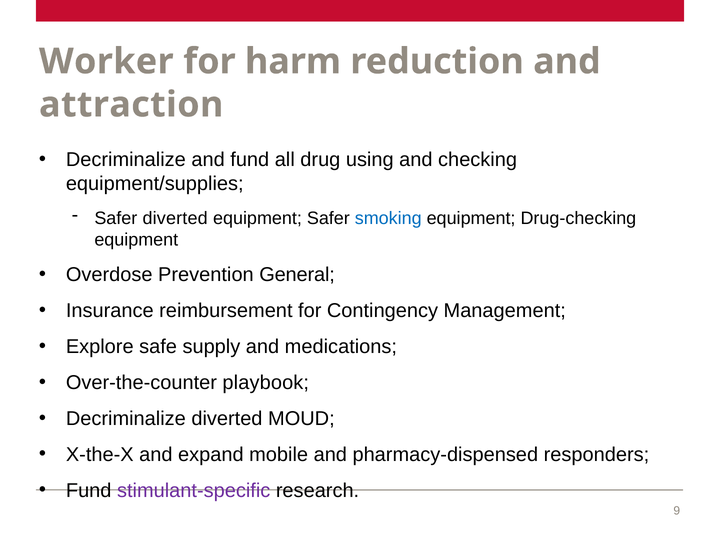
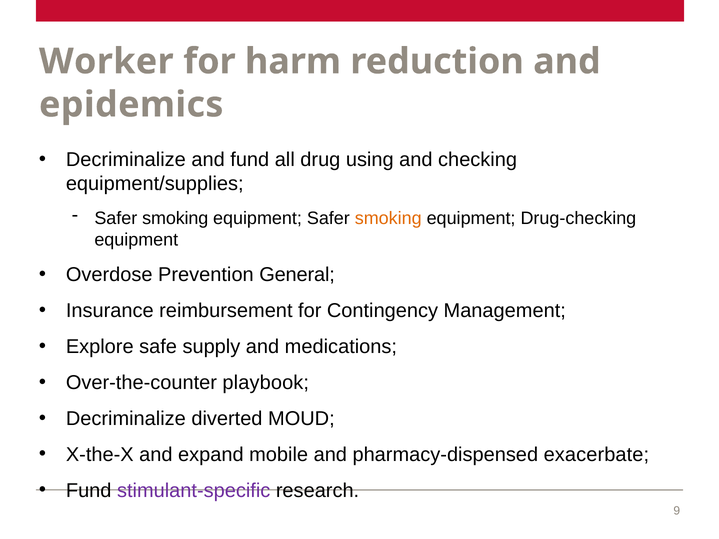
attraction: attraction -> epidemics (131, 105)
diverted: diverted -> smoking (175, 219)
smoking colour: blue -> orange (388, 219)
responders: responders -> exacerbate (596, 455)
